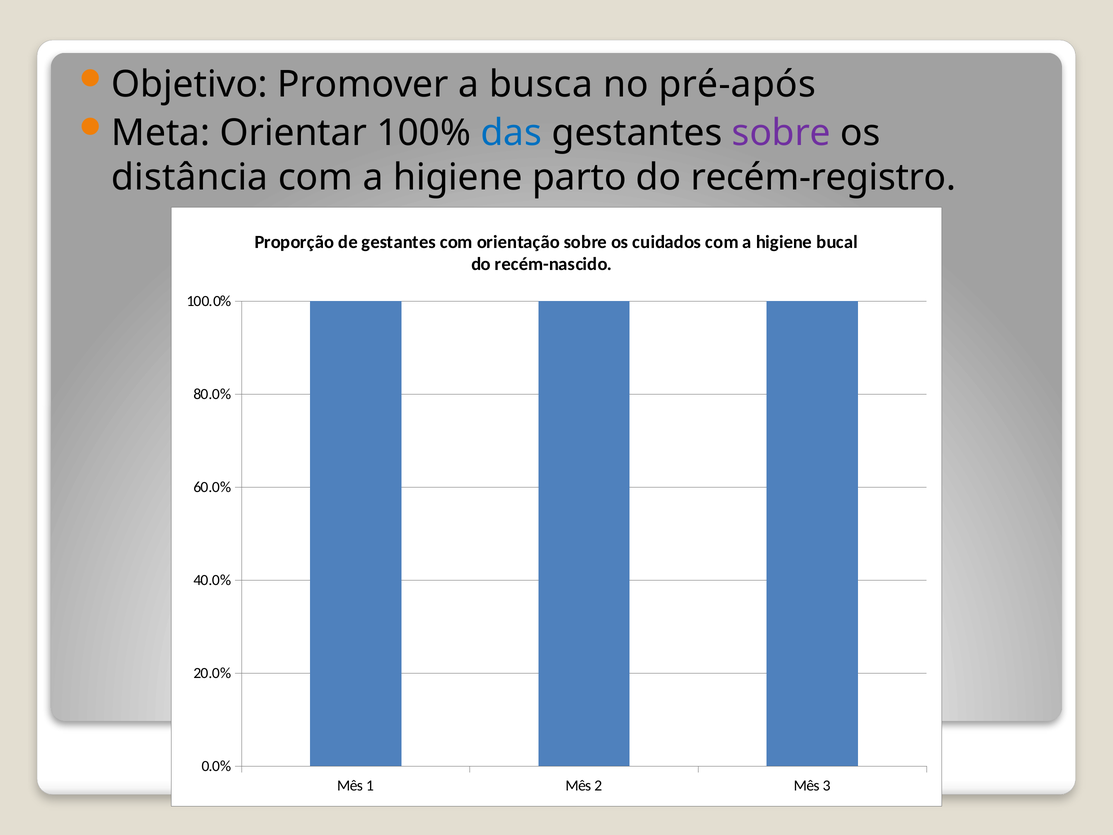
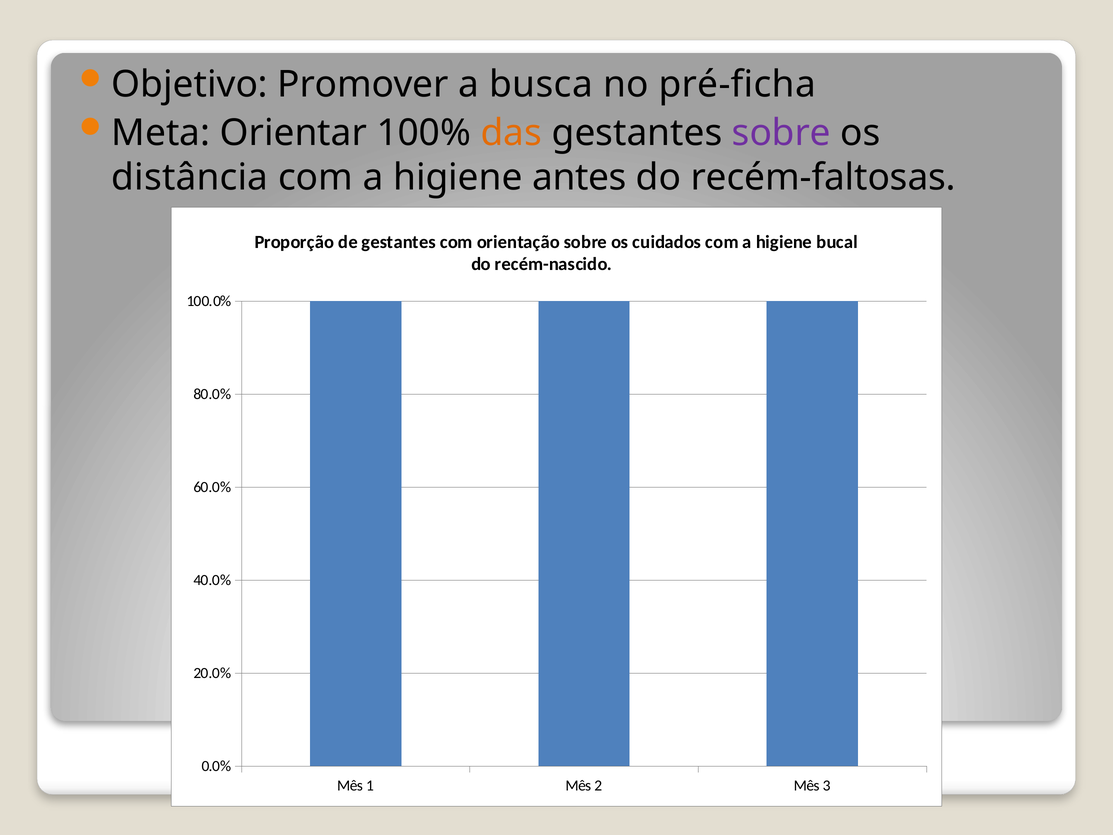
pré-após: pré-após -> pré-ficha (737, 84)
das colour: blue -> orange (511, 133)
parto: parto -> antes (579, 177)
recém-registro: recém-registro -> recém-faltosas (823, 177)
